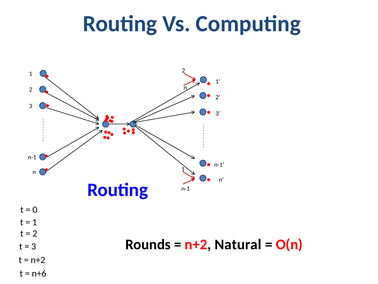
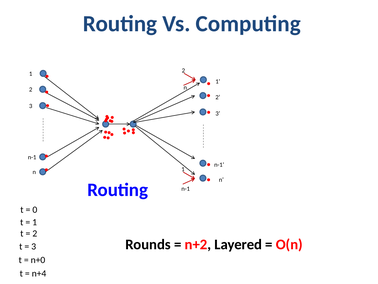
Natural: Natural -> Layered (238, 244)
n+2: n+2 -> n+0 (38, 260)
n+6: n+6 -> n+4 (39, 273)
